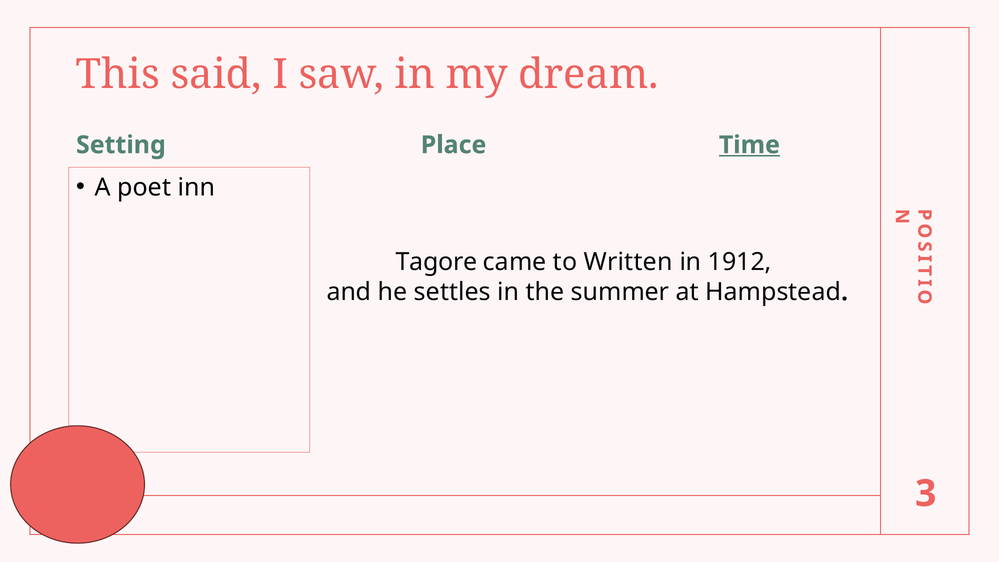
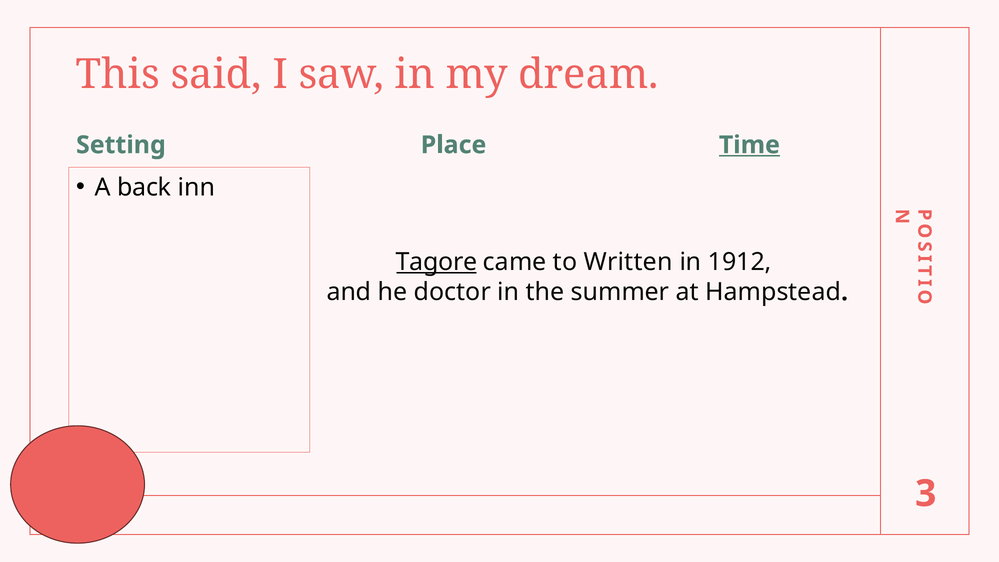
poet: poet -> back (144, 188)
Tagore underline: none -> present (437, 262)
settles: settles -> doctor (452, 292)
